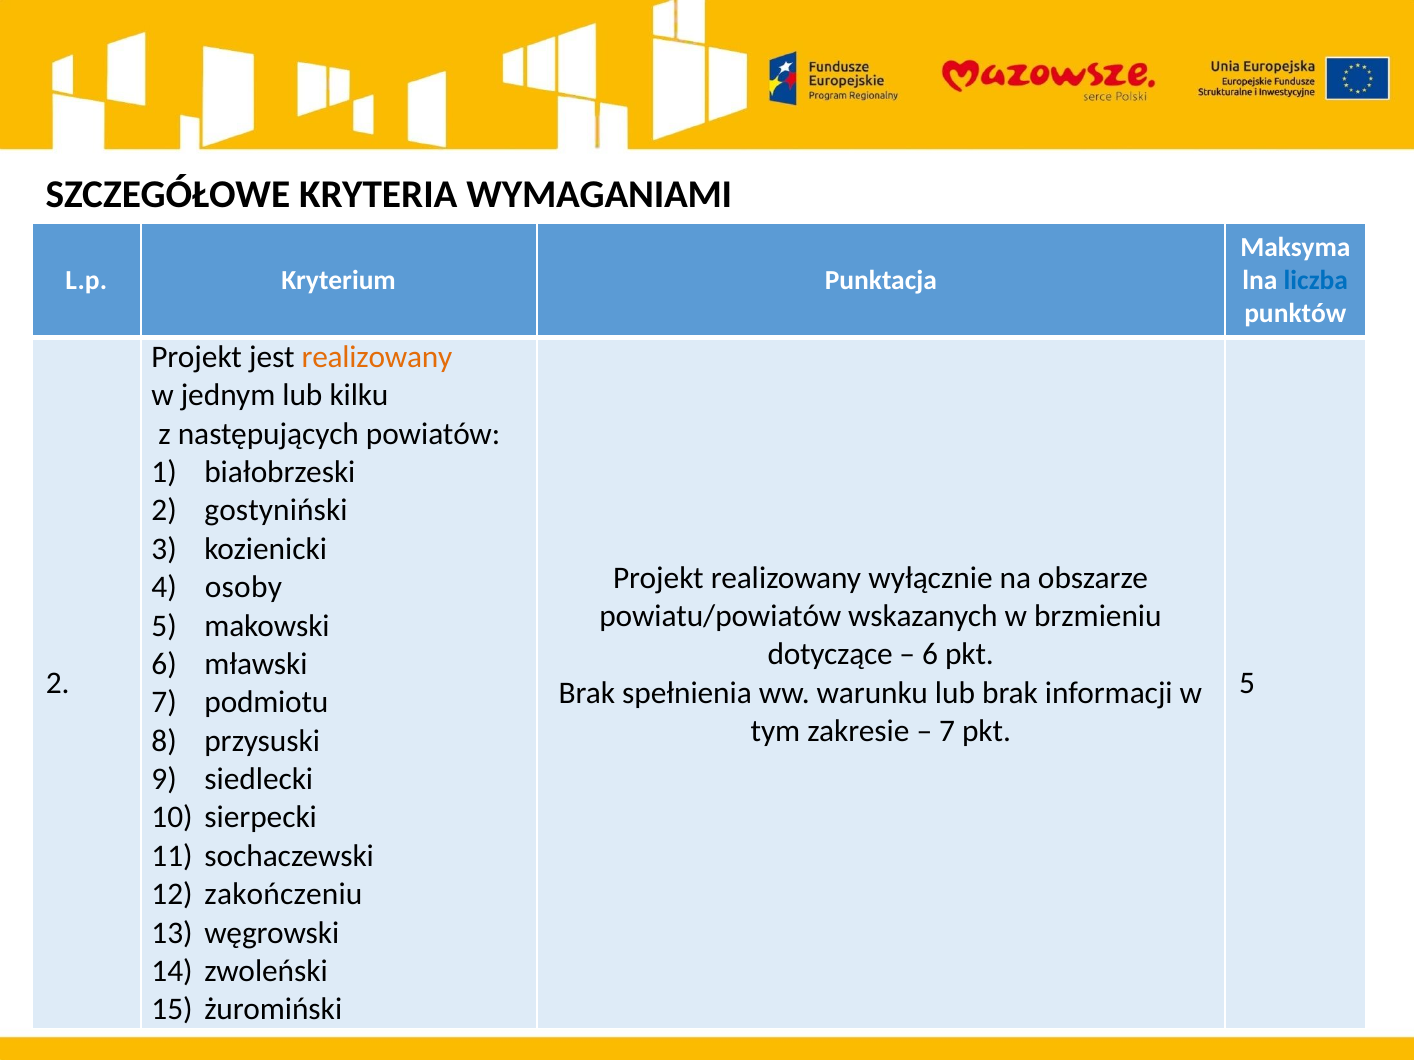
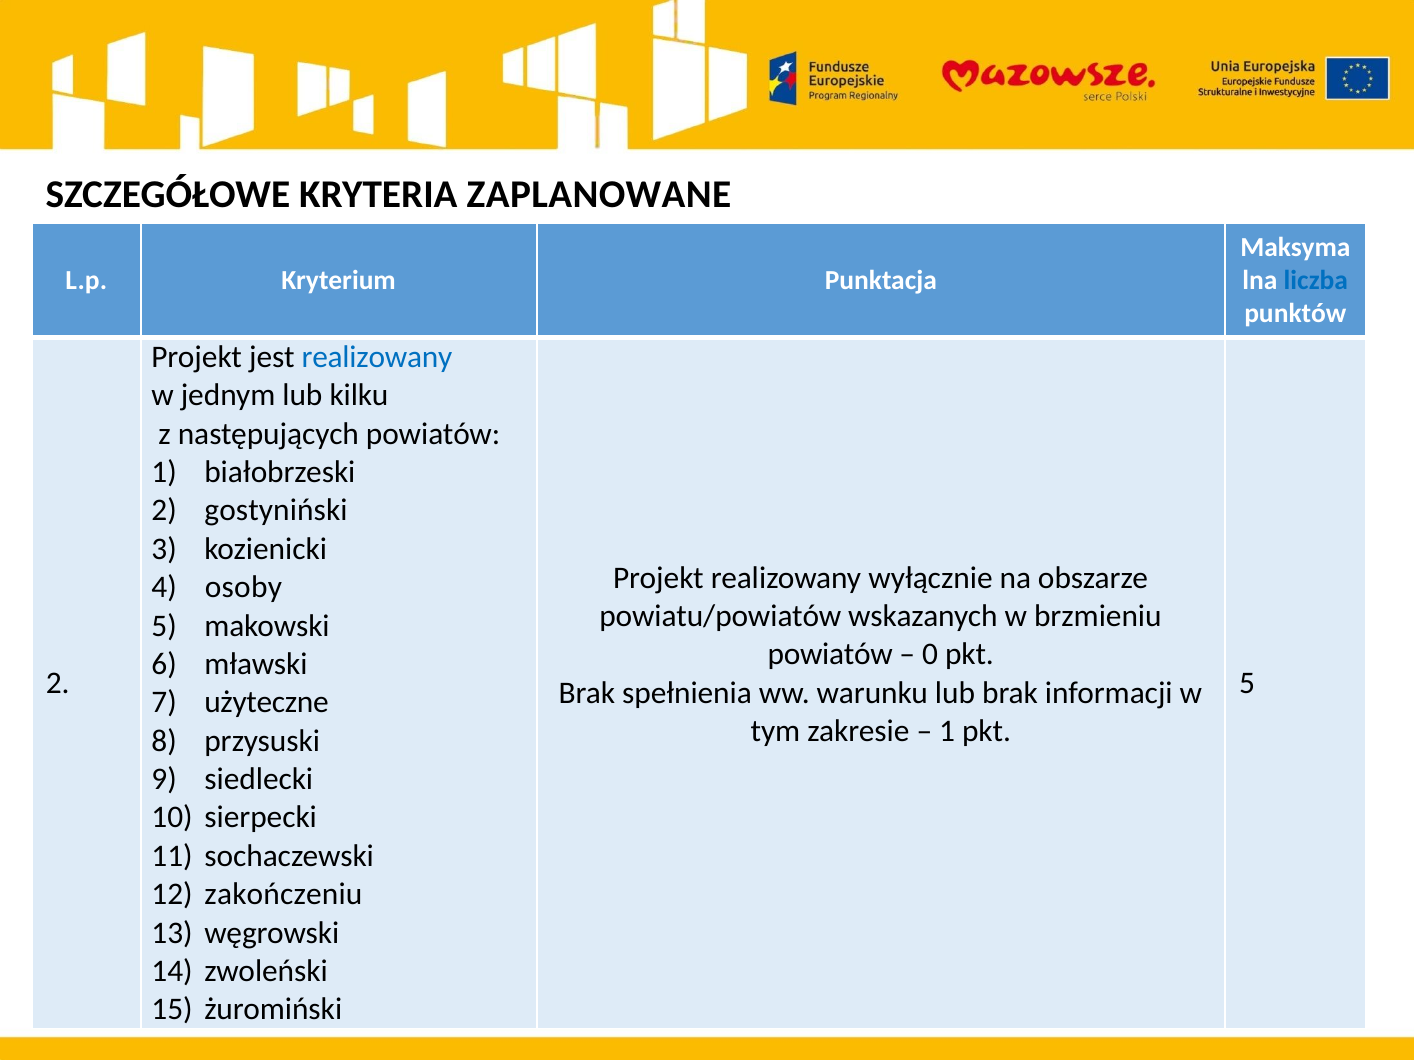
WYMAGANIAMI: WYMAGANIAMI -> ZAPLANOWANE (599, 195)
realizowany colour: orange -> blue (377, 357)
dotyczące: dotyczące -> powiatów (830, 655)
6: 6 -> 0 (930, 655)
podmiotu: podmiotu -> użyteczne (266, 703)
7: 7 -> 1 (947, 732)
